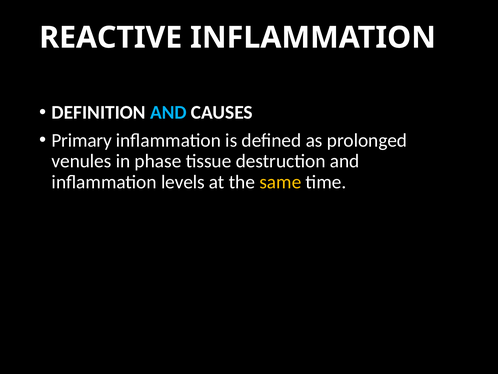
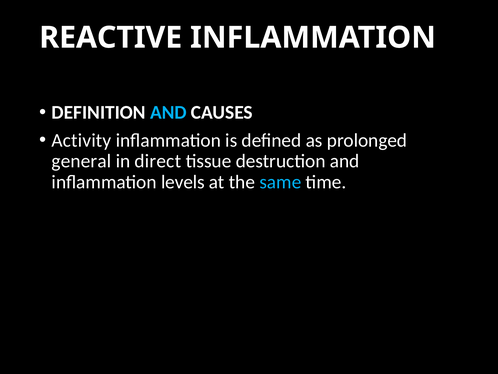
Primary: Primary -> Activity (81, 140)
venules: venules -> general (81, 161)
phase: phase -> direct (158, 161)
same colour: yellow -> light blue (280, 182)
